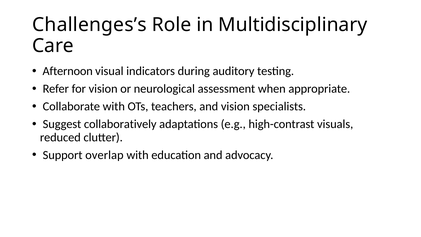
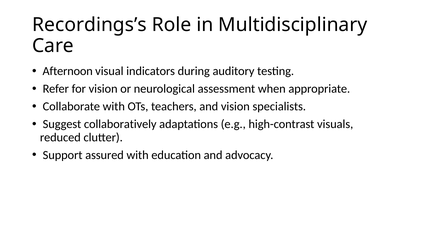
Challenges’s: Challenges’s -> Recordings’s (89, 25)
overlap: overlap -> assured (105, 155)
